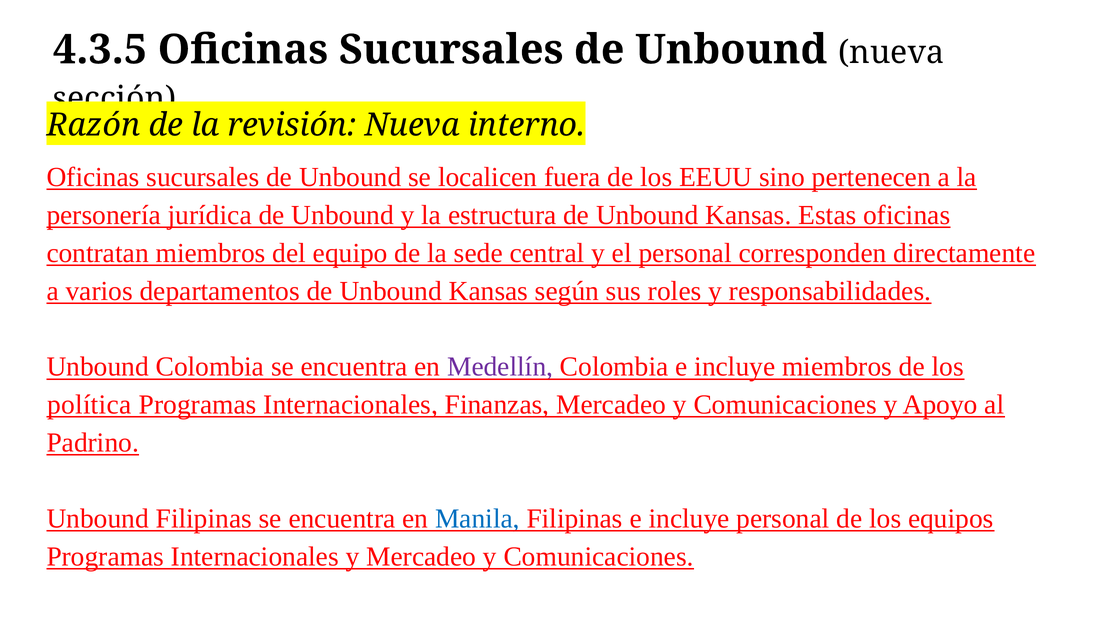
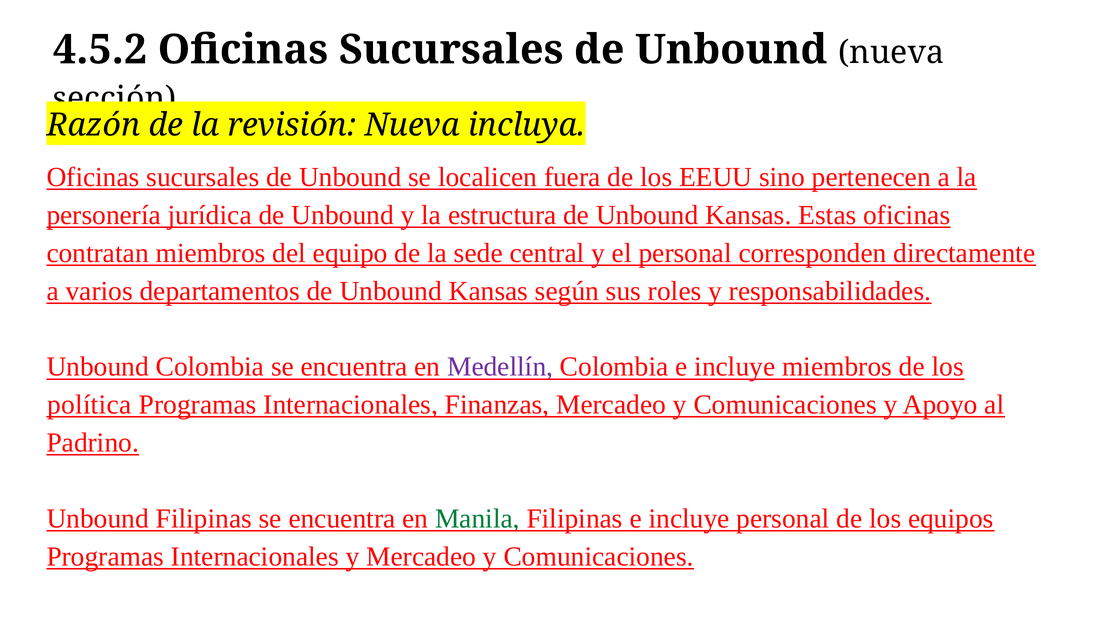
4.3.5: 4.3.5 -> 4.5.2 (100, 50)
interno: interno -> incluya (527, 125)
Manila colour: blue -> green (477, 518)
